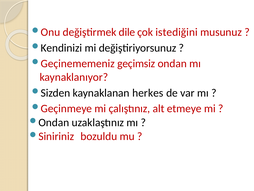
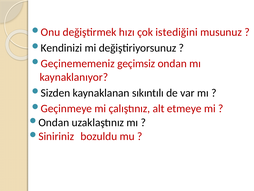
dile: dile -> hızı (127, 32)
herkes: herkes -> sıkıntılı (148, 93)
